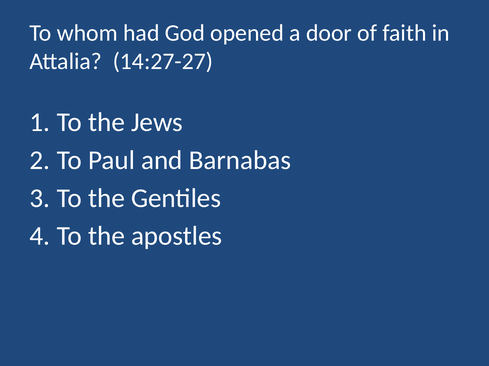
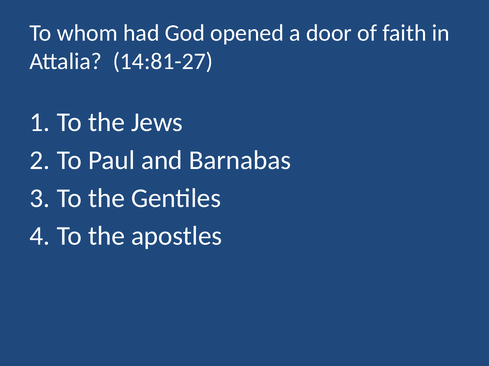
14:27-27: 14:27-27 -> 14:81-27 (163, 62)
